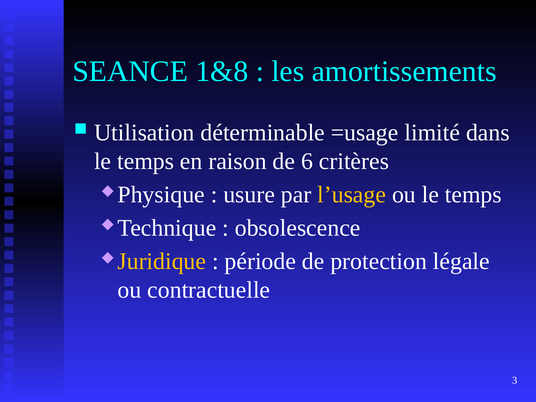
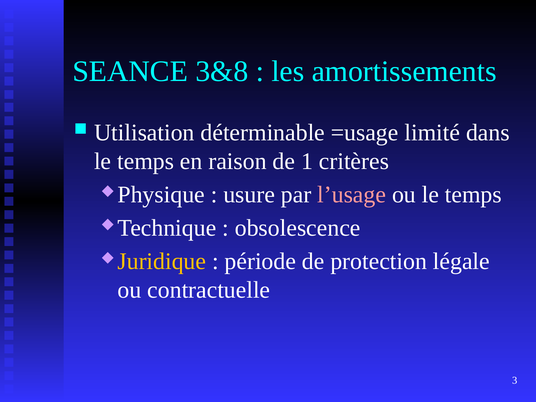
1&8: 1&8 -> 3&8 (222, 71)
6: 6 -> 1 (307, 161)
l’usage colour: yellow -> pink (352, 195)
